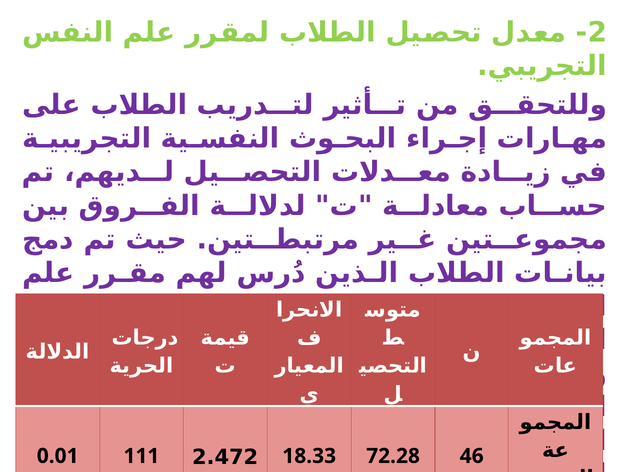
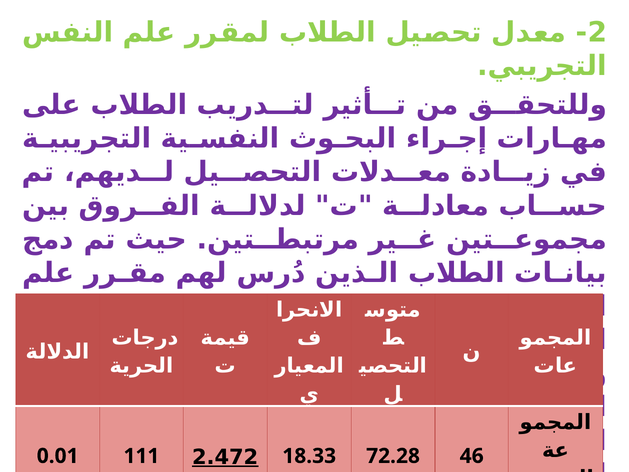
2.472 underline: none -> present (225, 457)
